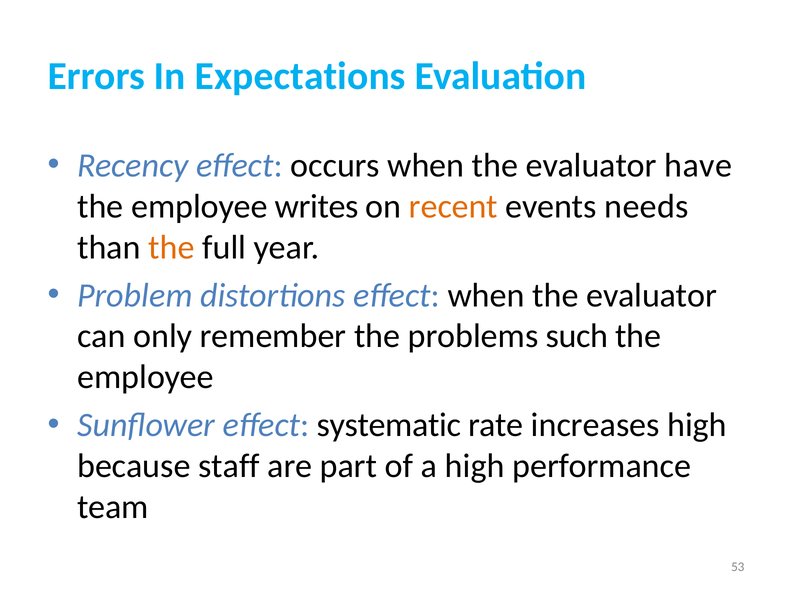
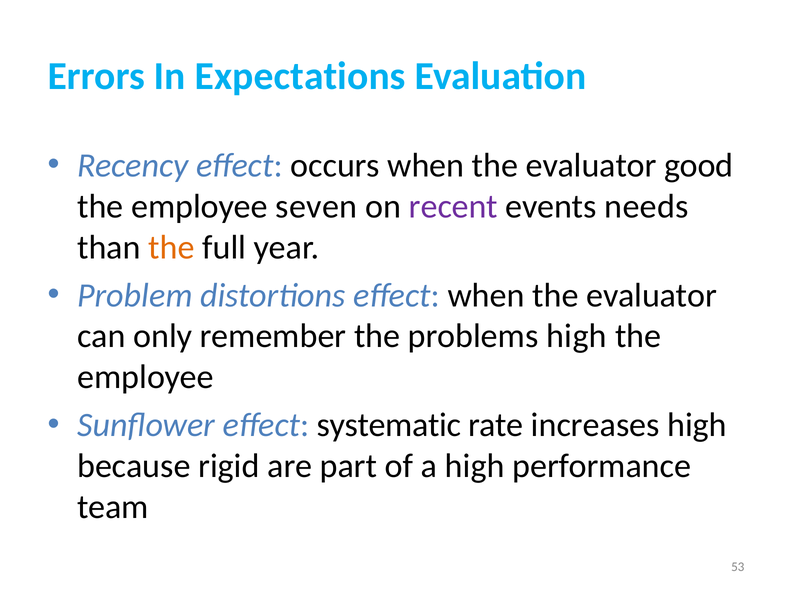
have: have -> good (699, 165)
writes: writes -> seven (316, 206)
recent colour: orange -> purple (453, 206)
problems such: such -> high (577, 336)
staff: staff -> rigid (229, 466)
